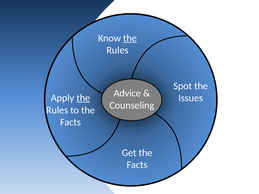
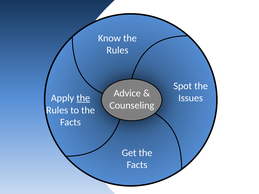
the underline: present -> none (130, 38)
